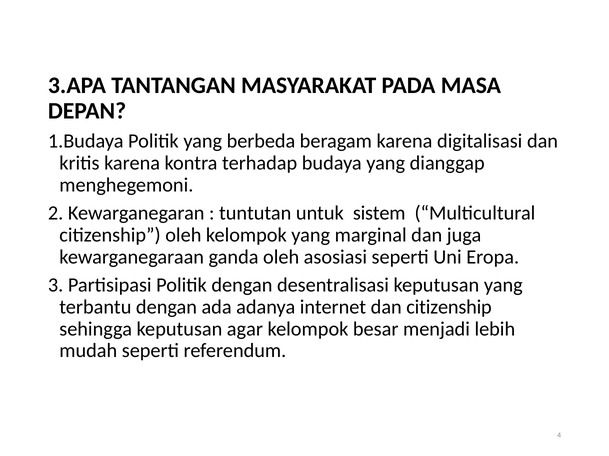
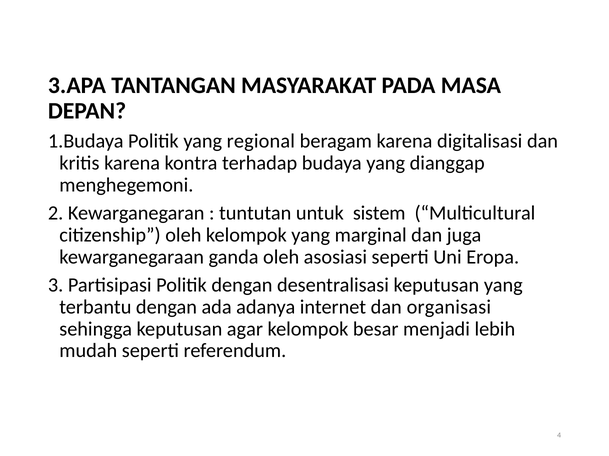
berbeda: berbeda -> regional (261, 141)
dan citizenship: citizenship -> organisasi (449, 308)
